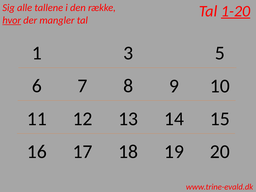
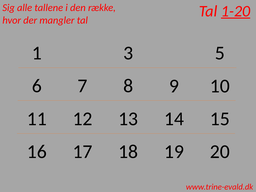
hvor underline: present -> none (12, 20)
